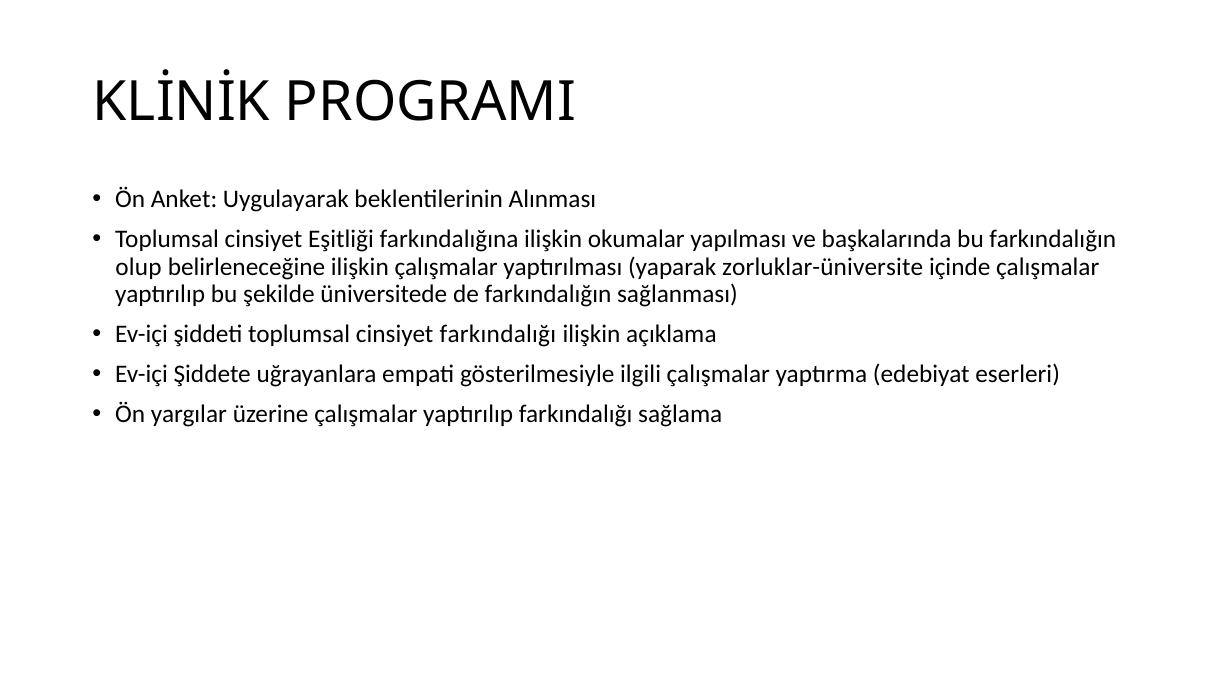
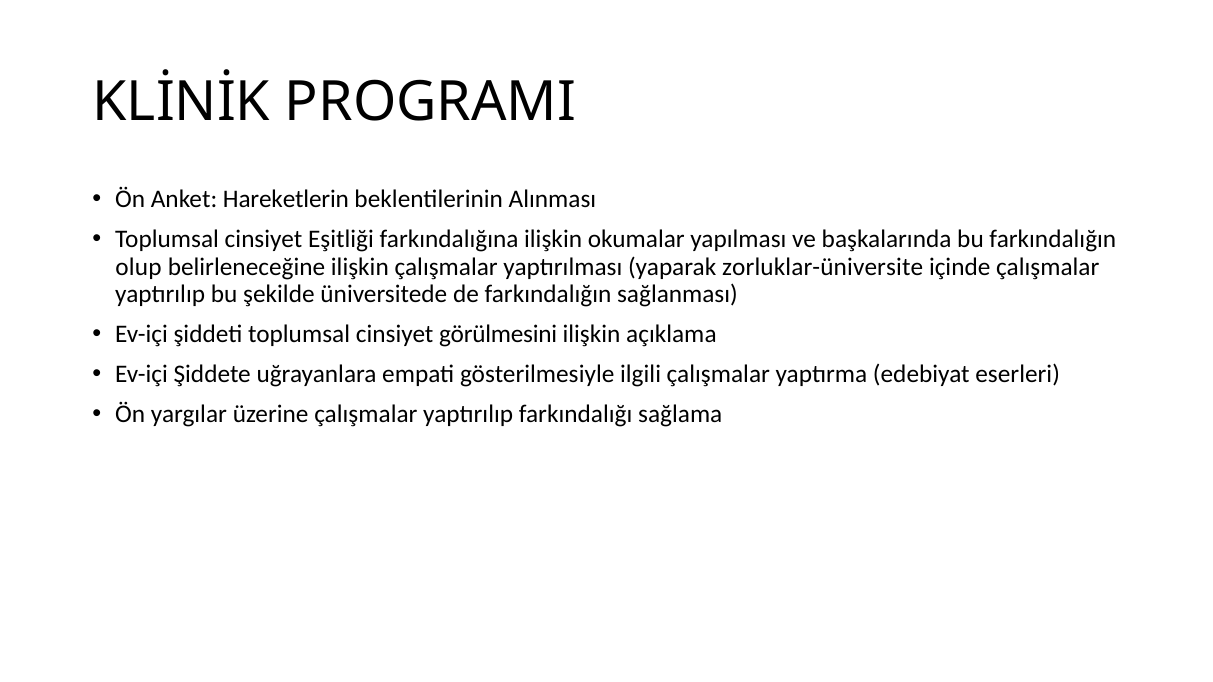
Uygulayarak: Uygulayarak -> Hareketlerin (286, 200)
cinsiyet farkındalığı: farkındalığı -> görülmesini (498, 334)
